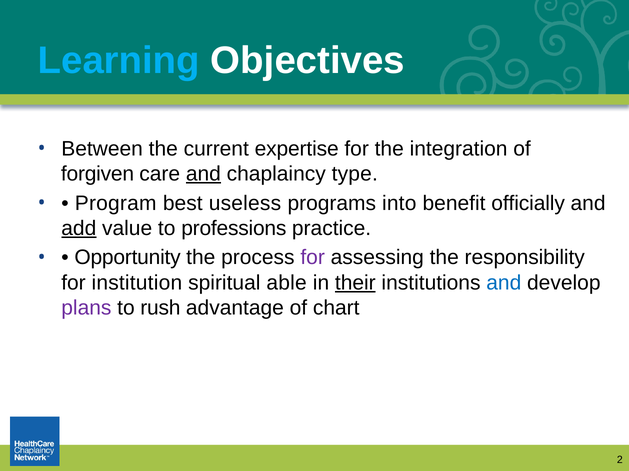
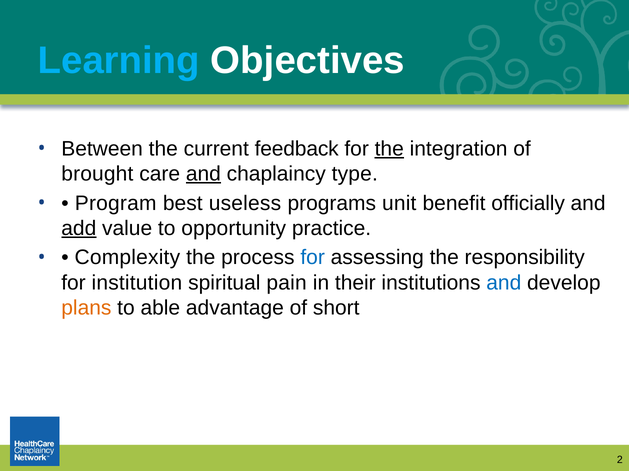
expertise: expertise -> feedback (297, 149)
the underline: none -> present (389, 149)
forgiven: forgiven -> brought (97, 174)
into: into -> unit (399, 203)
professions: professions -> opportunity (234, 229)
Opportunity: Opportunity -> Complexity (127, 258)
for colour: purple -> blue (313, 258)
able: able -> pain (287, 283)
their underline: present -> none (355, 283)
plans colour: purple -> orange (86, 308)
rush: rush -> able (160, 308)
chart: chart -> short (336, 308)
